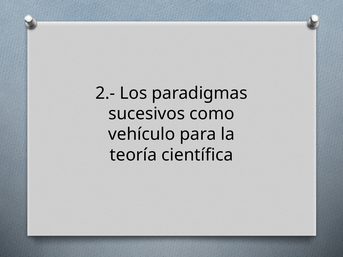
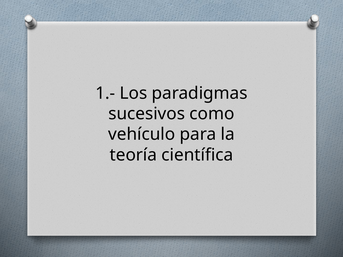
2.-: 2.- -> 1.- (105, 93)
